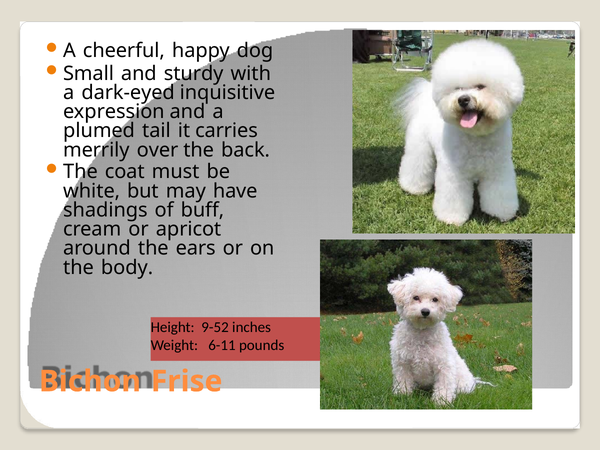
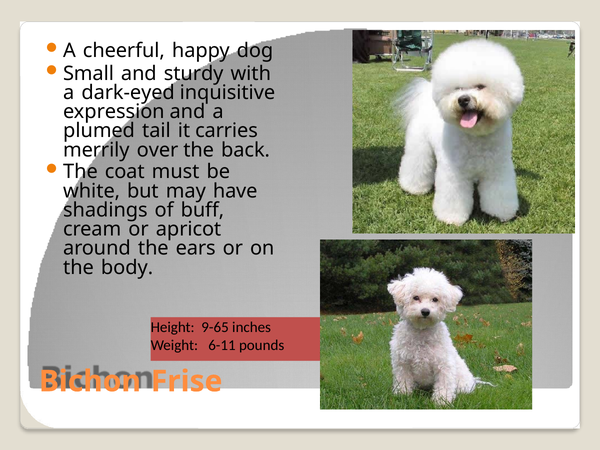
9-52: 9-52 -> 9-65 (215, 327)
